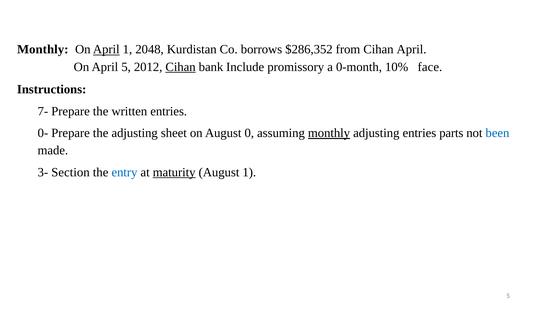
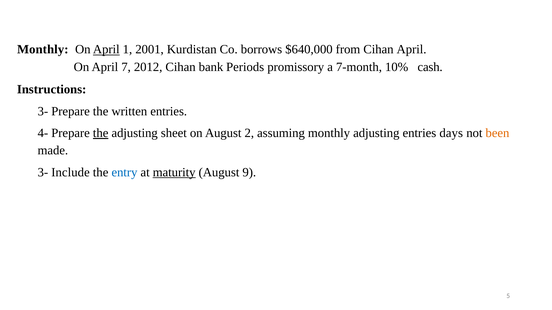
2048: 2048 -> 2001 (150, 50)
$286,352: $286,352 -> $640,000 (309, 50)
April 5: 5 -> 7 (126, 67)
Cihan underline: present -> none (181, 67)
Include: Include -> Periods (245, 67)
0-month: 0-month -> 7-month (359, 67)
face: face -> cash (430, 67)
7-: 7- -> 3- (43, 111)
0-: 0- -> 4- (43, 133)
the underline: none -> present (101, 133)
0: 0 -> 2 (249, 133)
monthly underline: present -> none (329, 133)
parts: parts -> days (451, 133)
been colour: blue -> orange (497, 133)
Section: Section -> Include (70, 173)
August 1: 1 -> 9 (249, 173)
